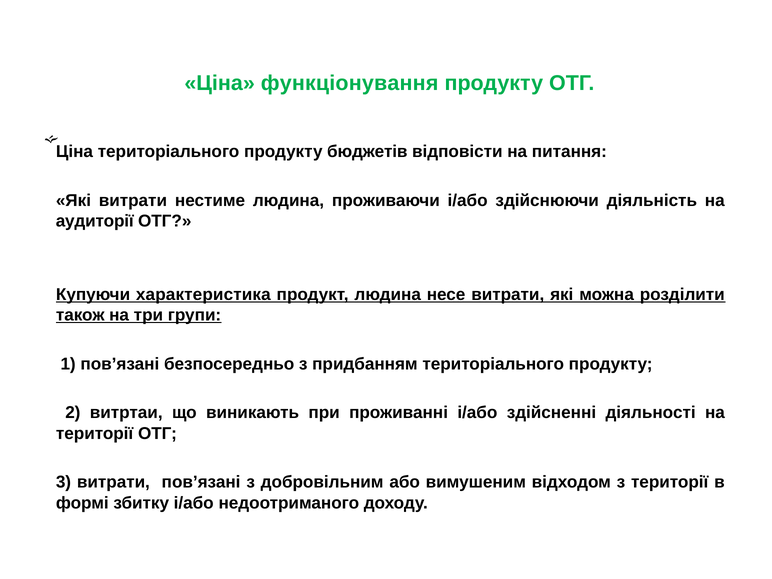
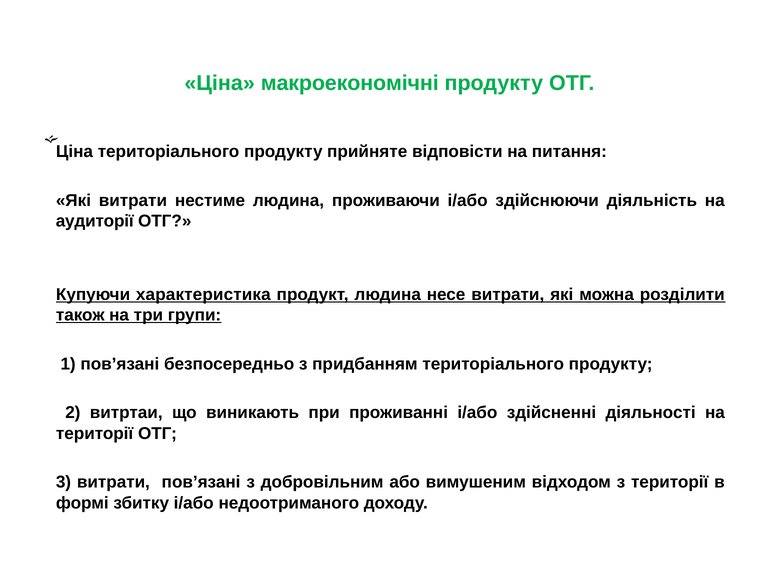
функціонування: функціонування -> макроекономічні (350, 83)
бюджетів: бюджетів -> прийняте (367, 152)
